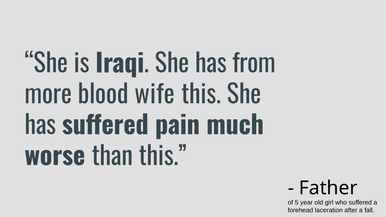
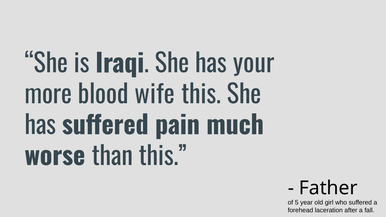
from: from -> your (254, 64)
